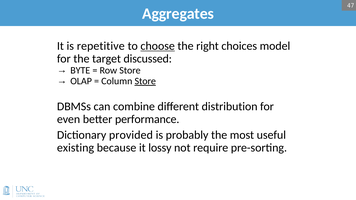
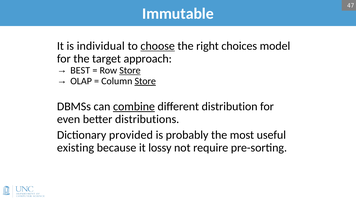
Aggregates: Aggregates -> Immutable (178, 14)
repetitive: repetitive -> individual (101, 46)
discussed: discussed -> approach (148, 59)
BYTE: BYTE -> BEST (80, 71)
Store underline: none -> present (130, 71)
combine underline: none -> present (134, 107)
performance: performance -> distributions (147, 119)
